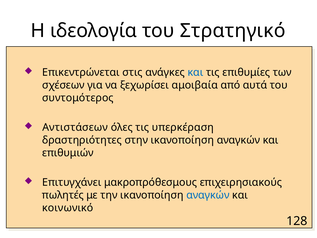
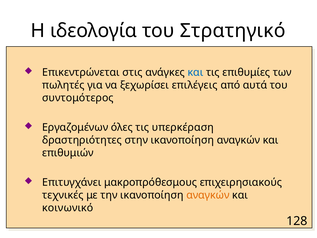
σχέσεων: σχέσεων -> πωλητές (63, 85)
αμοιβαία: αμοιβαία -> επιλέγεις (195, 85)
Αντιστάσεων: Αντιστάσεων -> Εργαζομένων (75, 127)
πωλητές: πωλητές -> τεχνικές (63, 195)
αναγκών colour: blue -> orange (208, 195)
